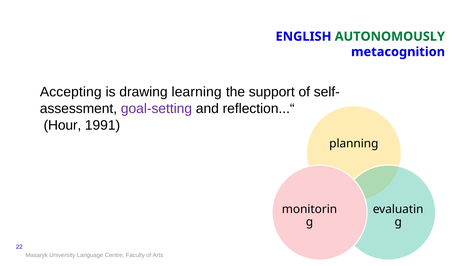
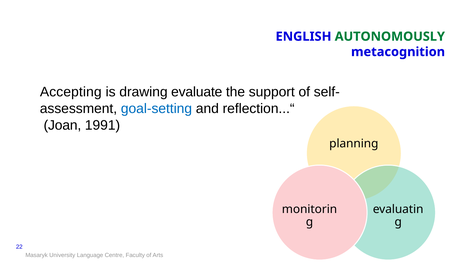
learning: learning -> evaluate (197, 92)
goal-setting colour: purple -> blue (156, 109)
Hour: Hour -> Joan (62, 125)
